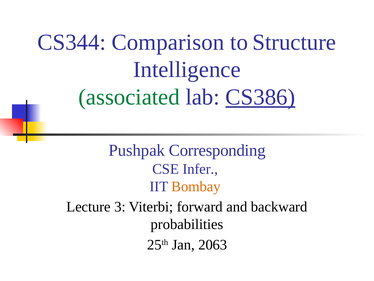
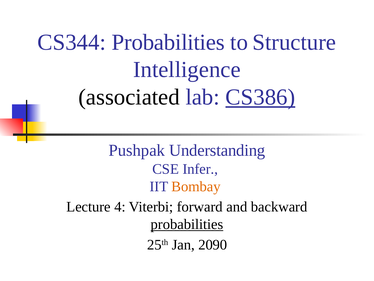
CS344 Comparison: Comparison -> Probabilities (168, 42)
associated colour: green -> black (129, 97)
Corresponding: Corresponding -> Understanding (217, 150)
3: 3 -> 4 (120, 207)
probabilities underline: none -> present (187, 224)
2063: 2063 -> 2090 (213, 244)
